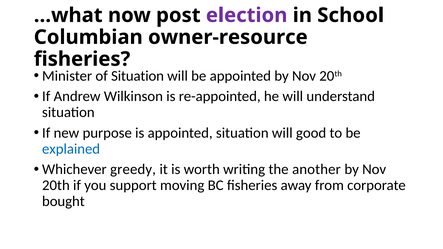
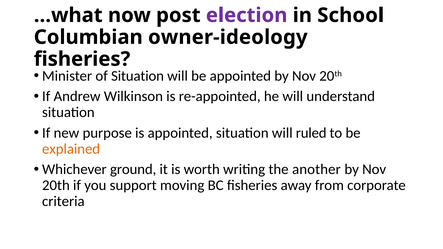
owner-resource: owner-resource -> owner-ideology (228, 37)
good: good -> ruled (311, 133)
explained colour: blue -> orange (71, 149)
greedy: greedy -> ground (133, 170)
bought: bought -> criteria (63, 201)
